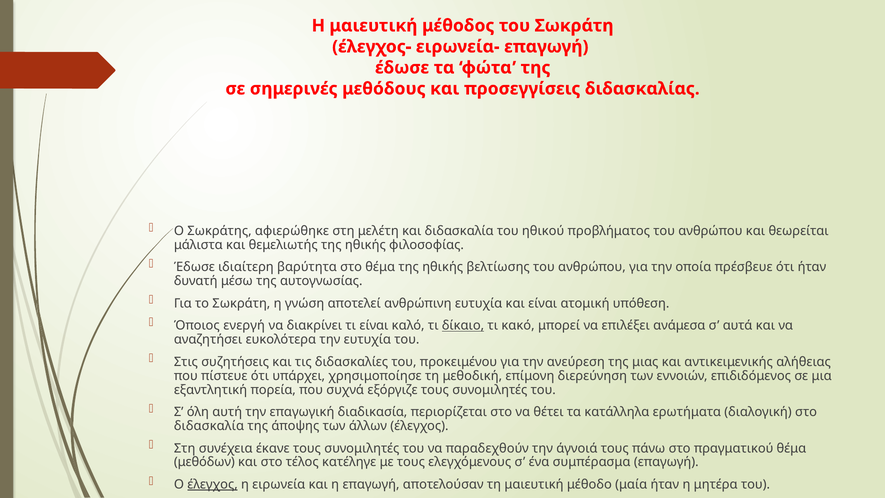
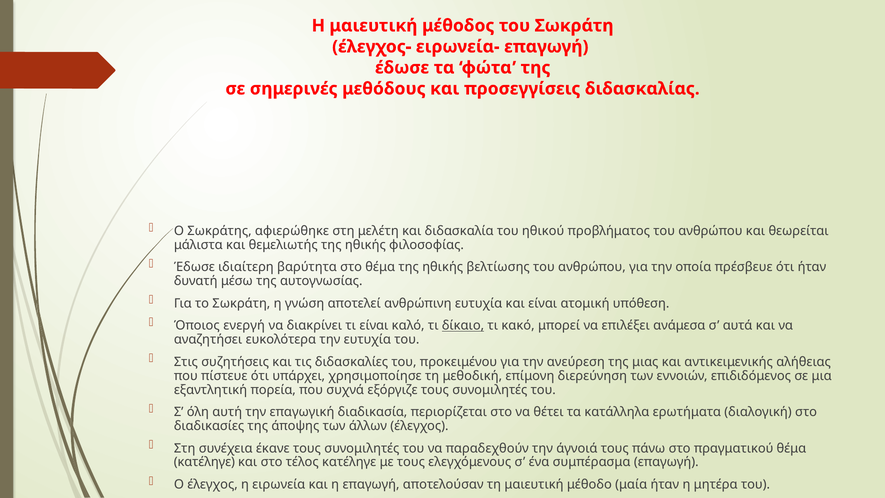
διδασκαλία: διδασκαλία -> διαδικασίες (209, 426)
μεθόδων: μεθόδων -> κατέληγε (204, 462)
έλεγχος underline: present -> none (212, 484)
